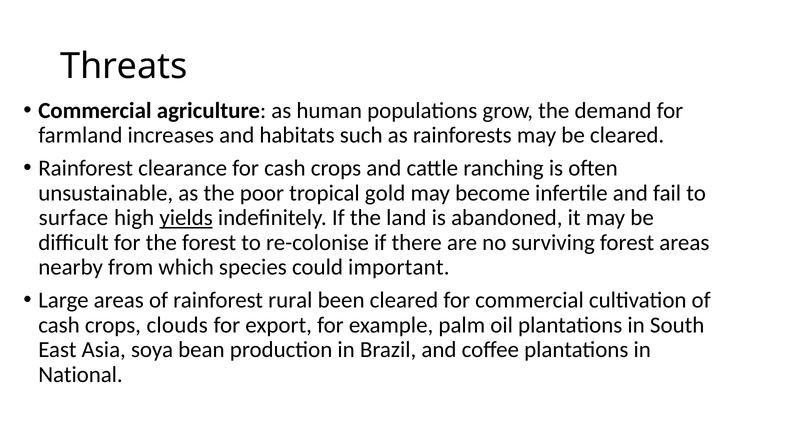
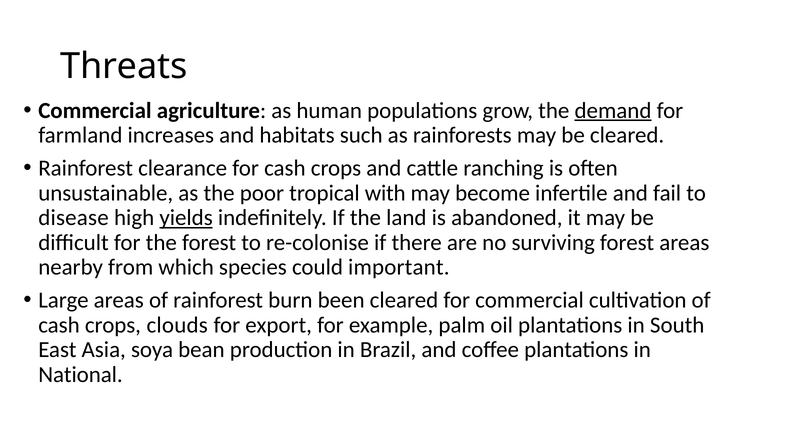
demand underline: none -> present (613, 110)
gold: gold -> with (385, 193)
surface: surface -> disease (73, 218)
rural: rural -> burn (290, 300)
